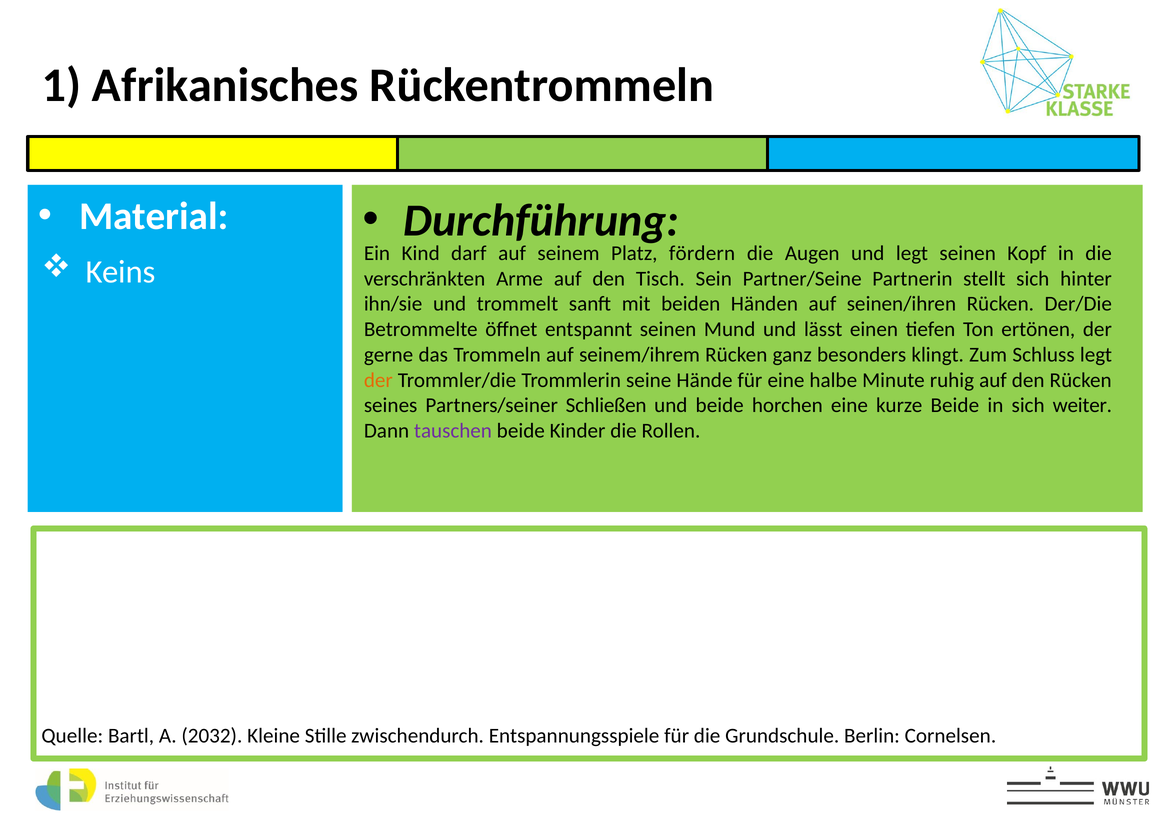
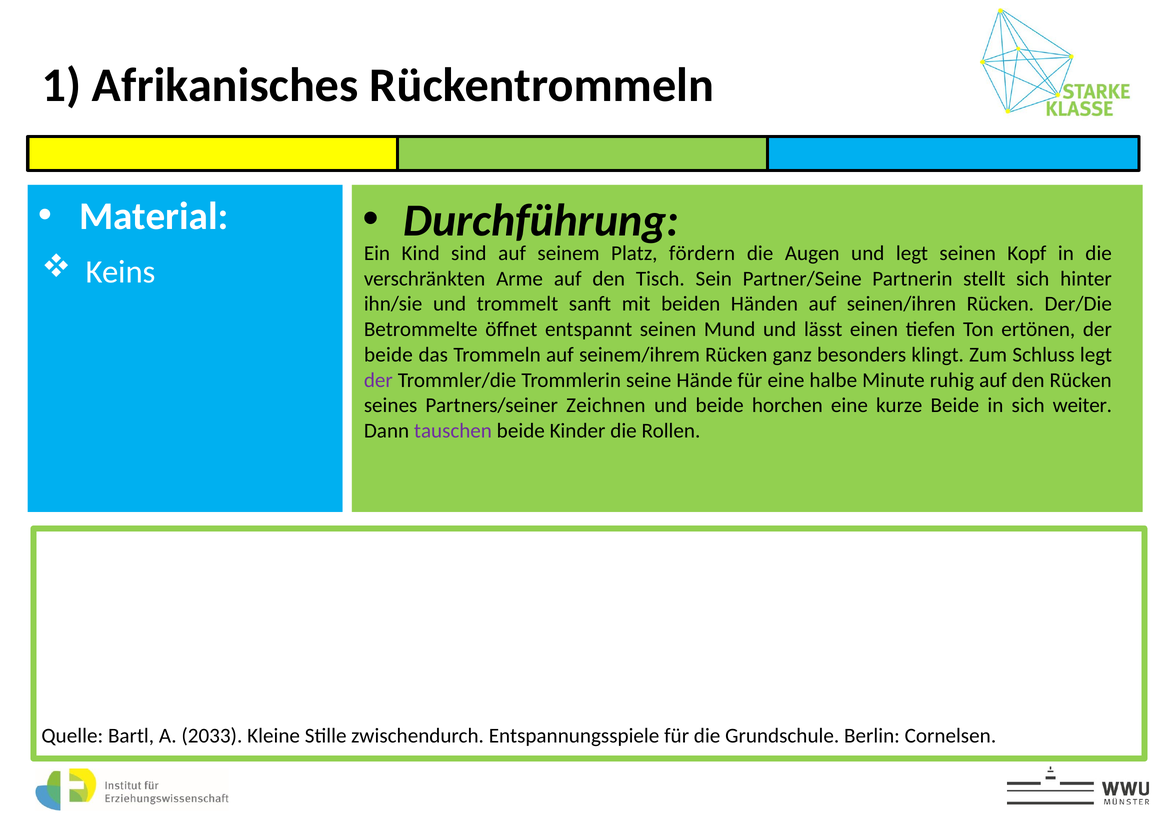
darf: darf -> sind (469, 253)
gerne: gerne -> beide (388, 355)
der colour: orange -> purple (378, 380)
Schließen: Schließen -> Zeichnen (606, 405)
2032: 2032 -> 2033 (212, 736)
